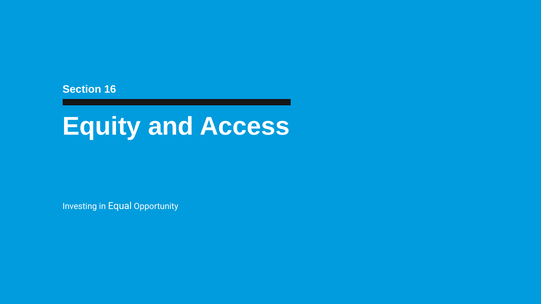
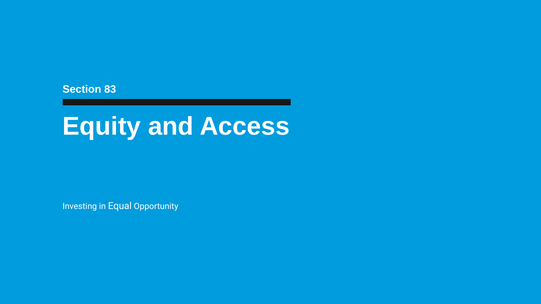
16: 16 -> 83 (110, 89)
